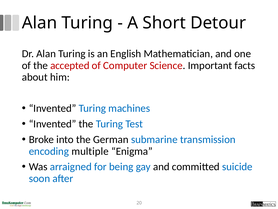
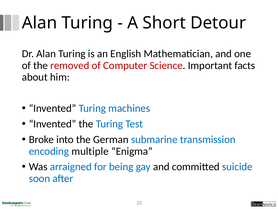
accepted: accepted -> removed (70, 65)
